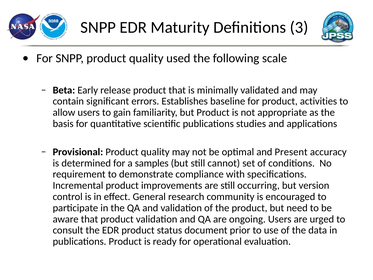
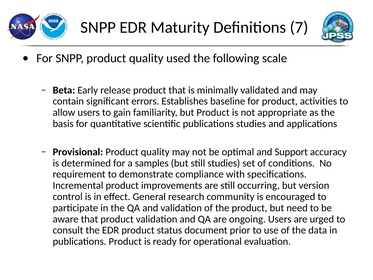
3: 3 -> 7 (299, 27)
Present: Present -> Support (291, 152)
still cannot: cannot -> studies (224, 163)
